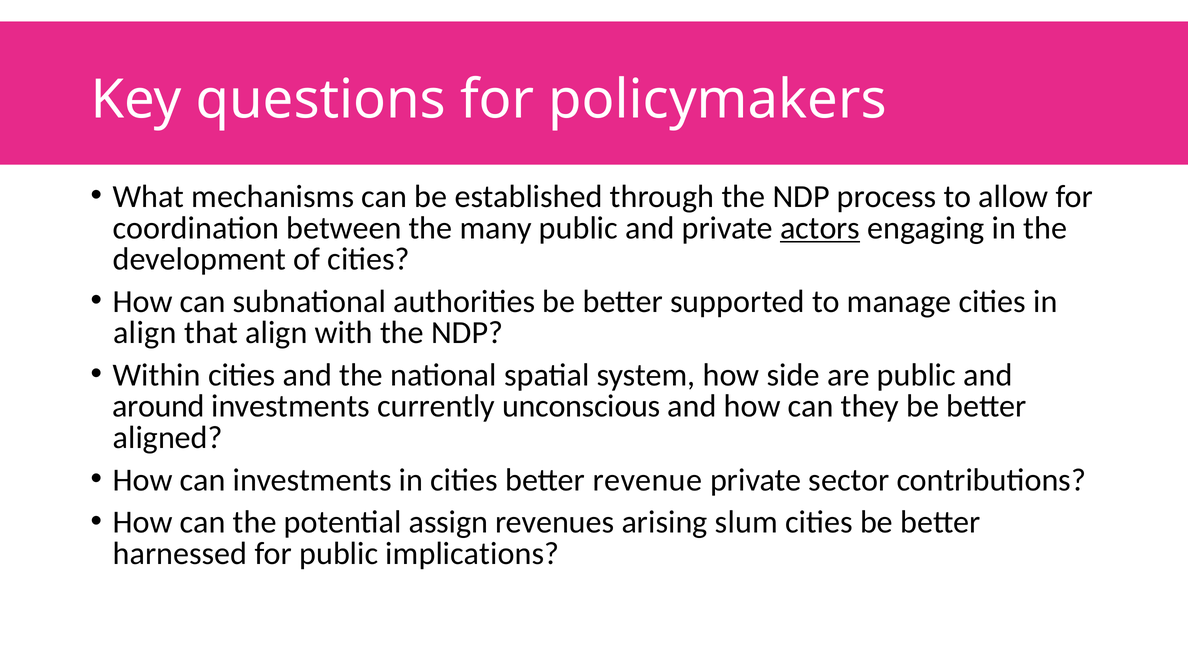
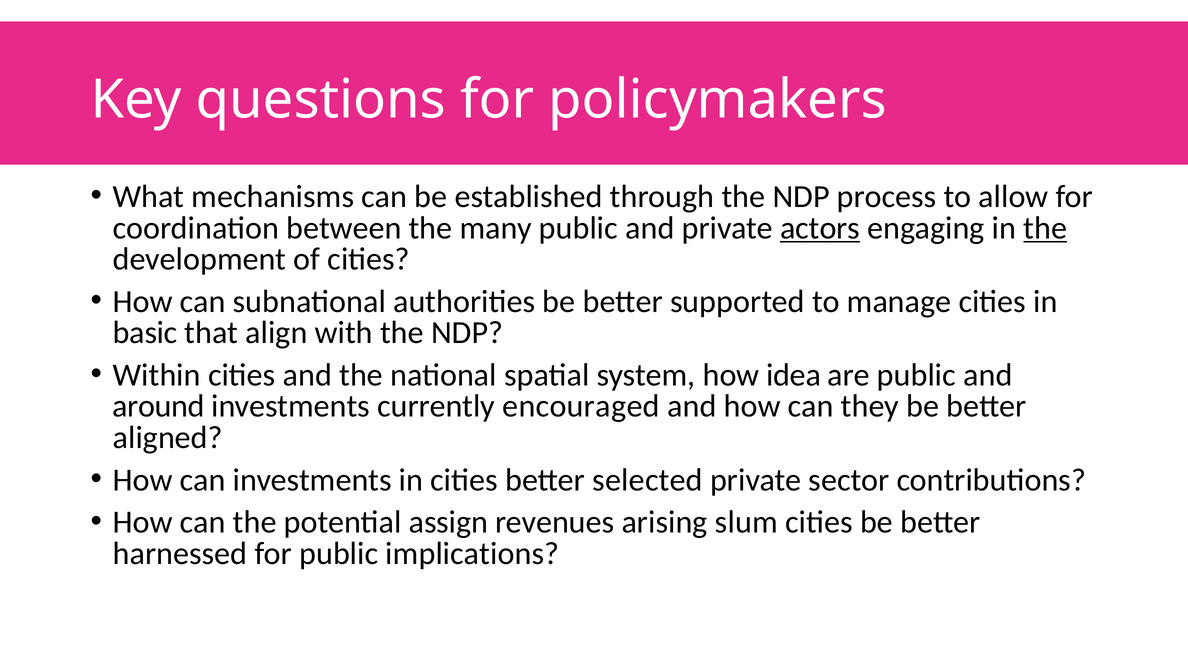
the underline: none -> present (1045, 228)
align: align -> basic (145, 333)
side: side -> idea (794, 375)
unconscious: unconscious -> encouraged (581, 407)
revenue: revenue -> selected (648, 480)
